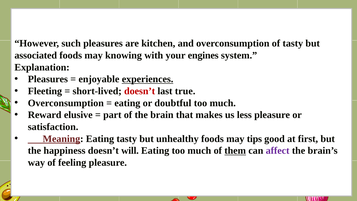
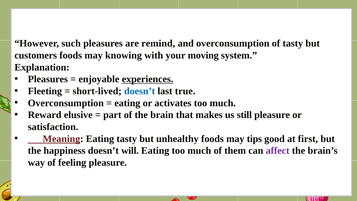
kitchen: kitchen -> remind (158, 43)
associated: associated -> customers (36, 55)
engines: engines -> moving (203, 55)
doesn’t colour: red -> blue (140, 91)
doubtful: doubtful -> activates (173, 103)
less: less -> still (244, 115)
them underline: present -> none (235, 151)
